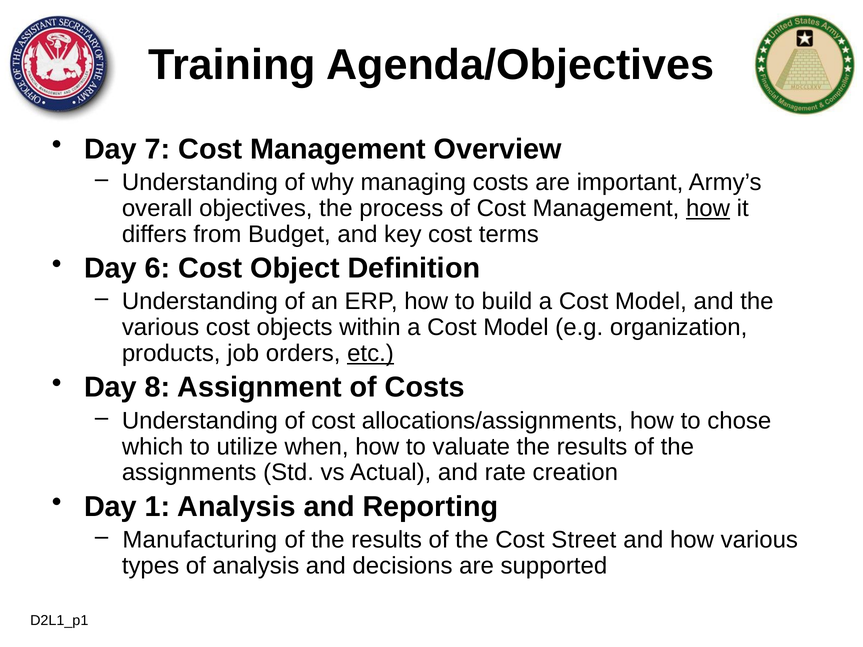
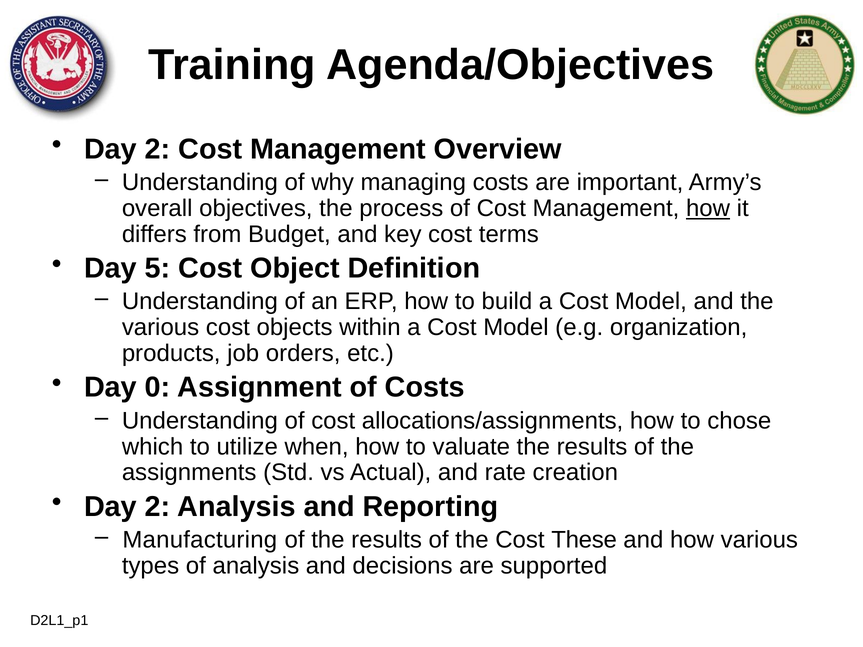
7: 7 -> 2 (158, 149)
6: 6 -> 5 (158, 268)
etc underline: present -> none (370, 353)
8: 8 -> 0 (158, 388)
1: 1 -> 2 (158, 507)
Street: Street -> These (584, 540)
